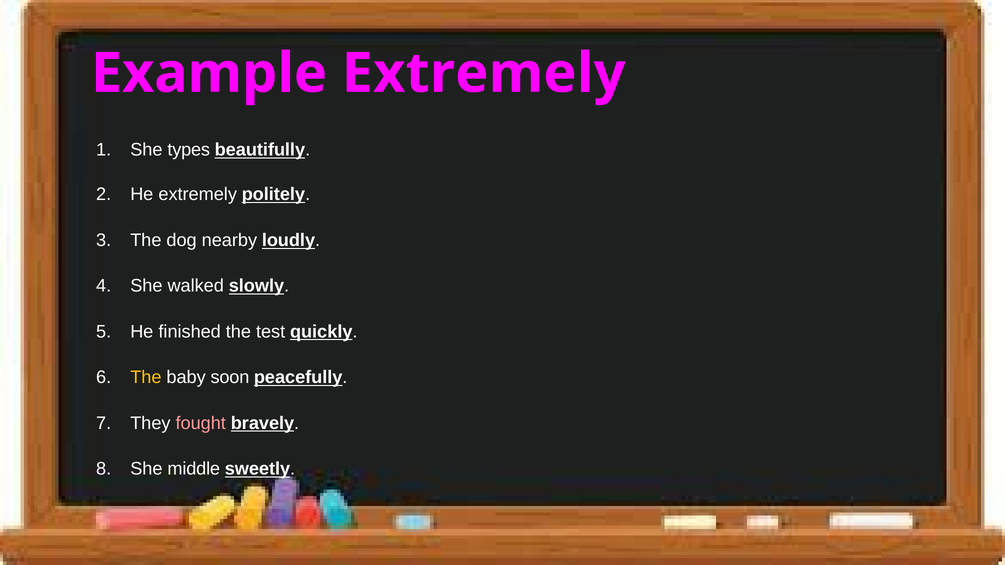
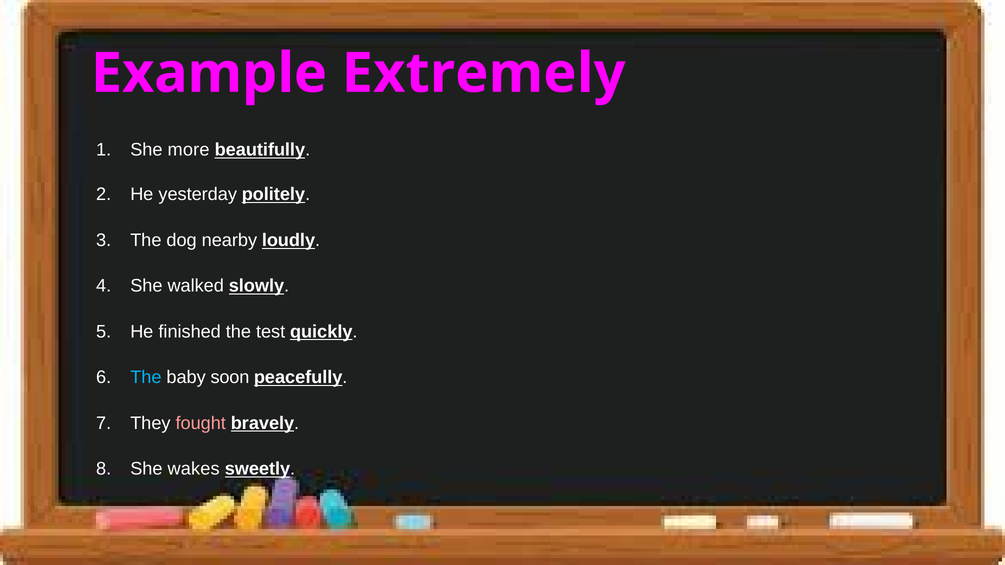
types: types -> more (189, 150)
He extremely: extremely -> yesterday (198, 195)
The colour: yellow -> light blue (146, 378)
middle: middle -> wakes (194, 469)
